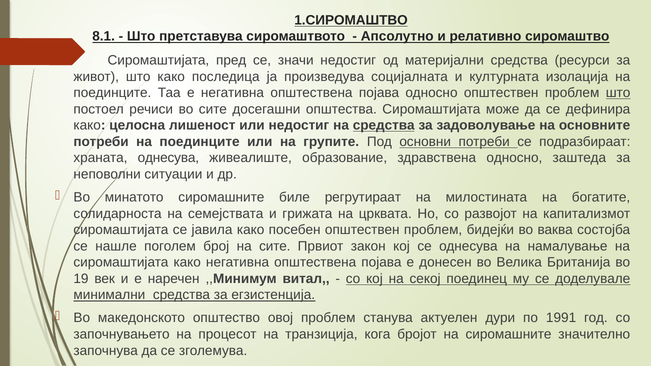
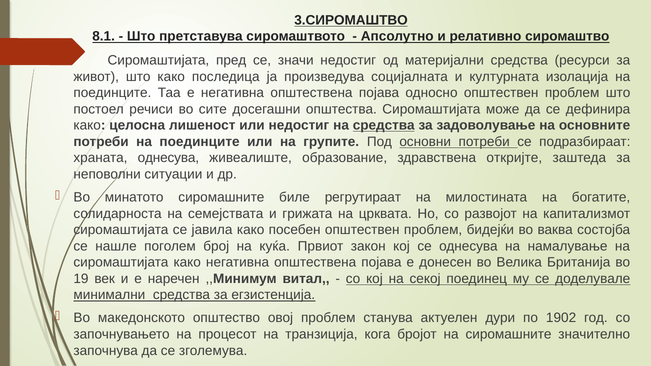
1.СИРОМАШТВО: 1.СИРОМАШТВО -> 3.СИРОМАШТВО (351, 20)
што underline: present -> none (618, 93)
здравствена односно: односно -> откријте (514, 158)
на сите: сите -> куќа (275, 246)
1991: 1991 -> 1902 (561, 318)
